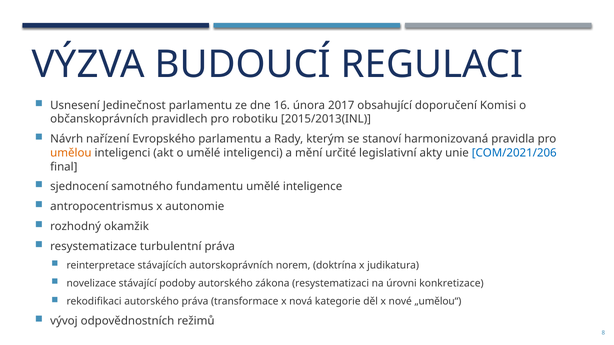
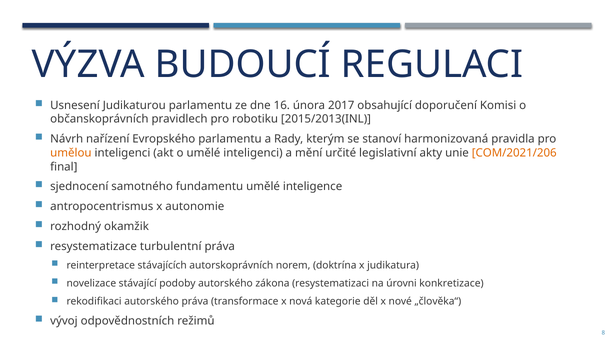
Jedinečnost: Jedinečnost -> Judikaturou (134, 106)
COM/2021/206 colour: blue -> orange (514, 153)
„umělou“: „umělou“ -> „člověka“ (438, 302)
